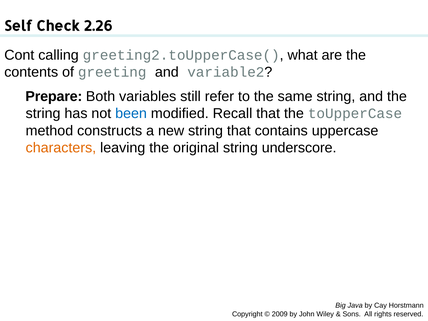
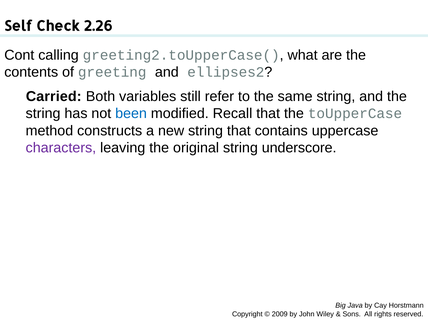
variable2: variable2 -> ellipses2 (226, 72)
Prepare: Prepare -> Carried (54, 96)
characters colour: orange -> purple (61, 148)
